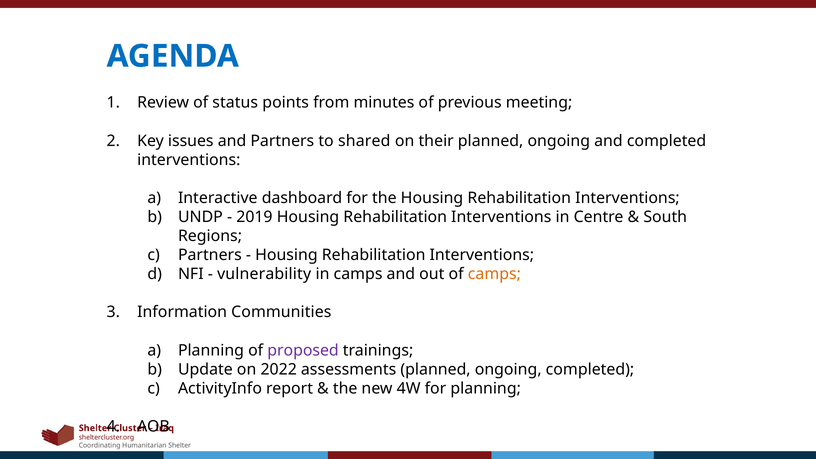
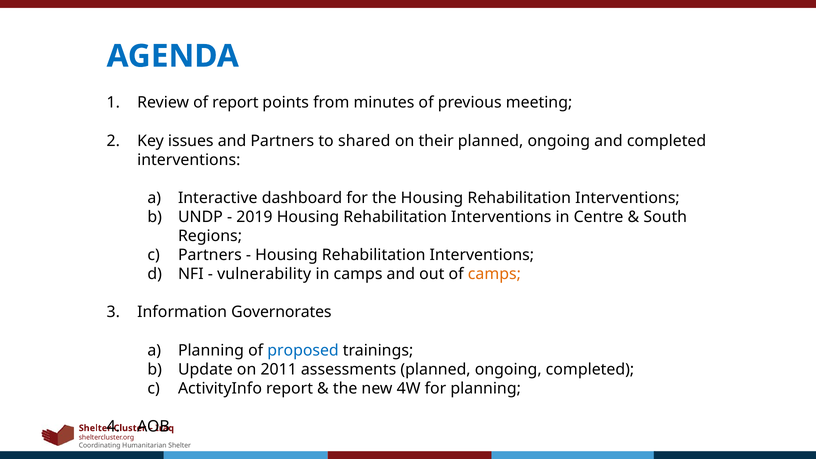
of status: status -> report (235, 103)
Communities: Communities -> Governorates (281, 312)
proposed colour: purple -> blue (303, 350)
2022: 2022 -> 2011 (279, 369)
